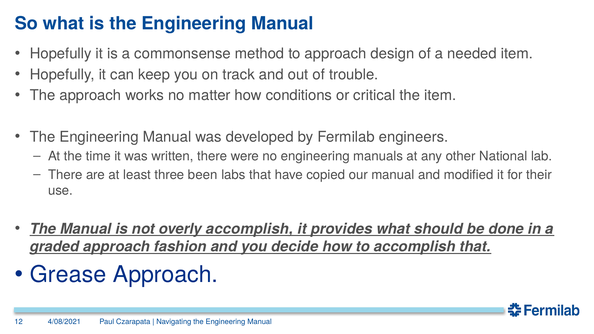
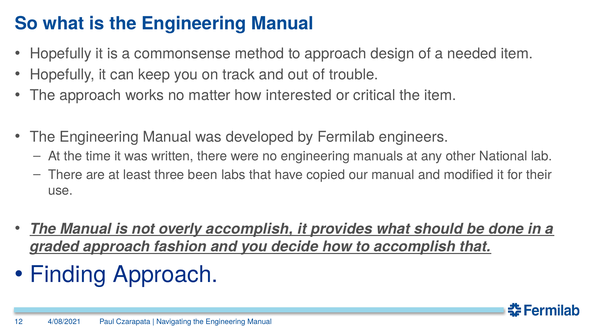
conditions: conditions -> interested (299, 95)
Grease: Grease -> Finding (68, 275)
